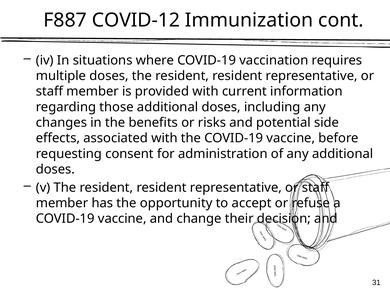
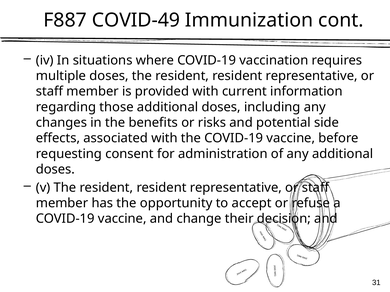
COVID-12: COVID-12 -> COVID-49 (136, 20)
